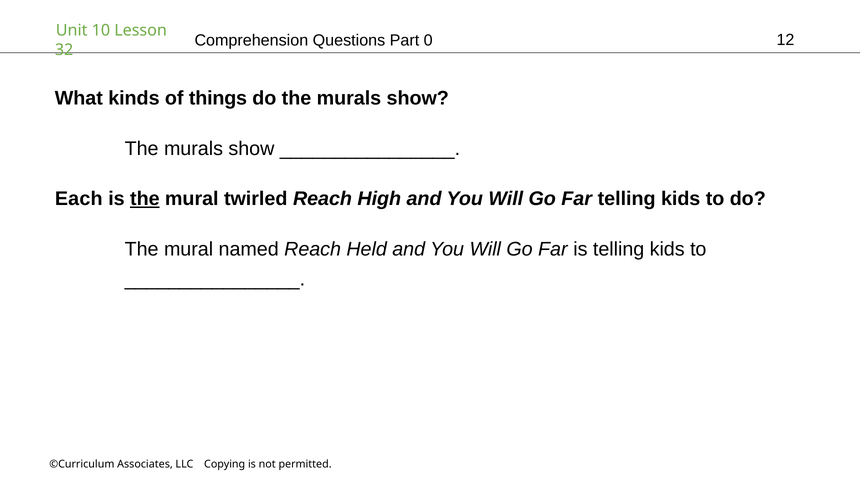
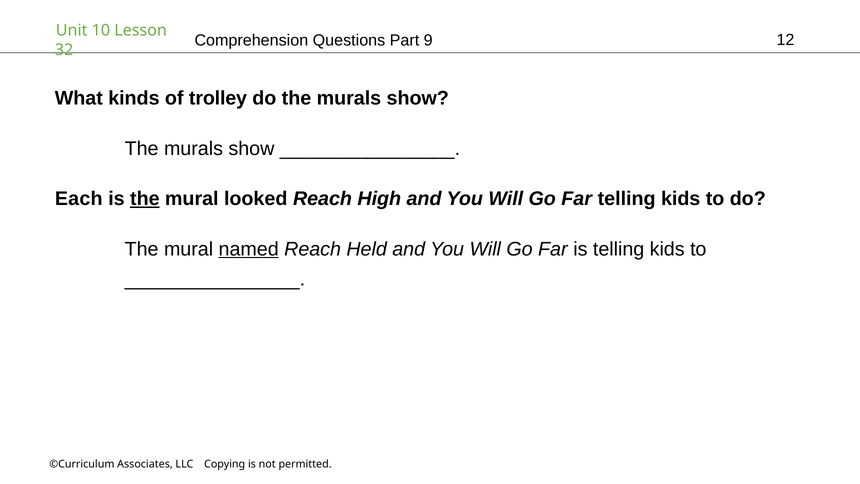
0: 0 -> 9 (428, 40)
things: things -> trolley (218, 98)
twirled: twirled -> looked (256, 199)
named underline: none -> present (249, 249)
